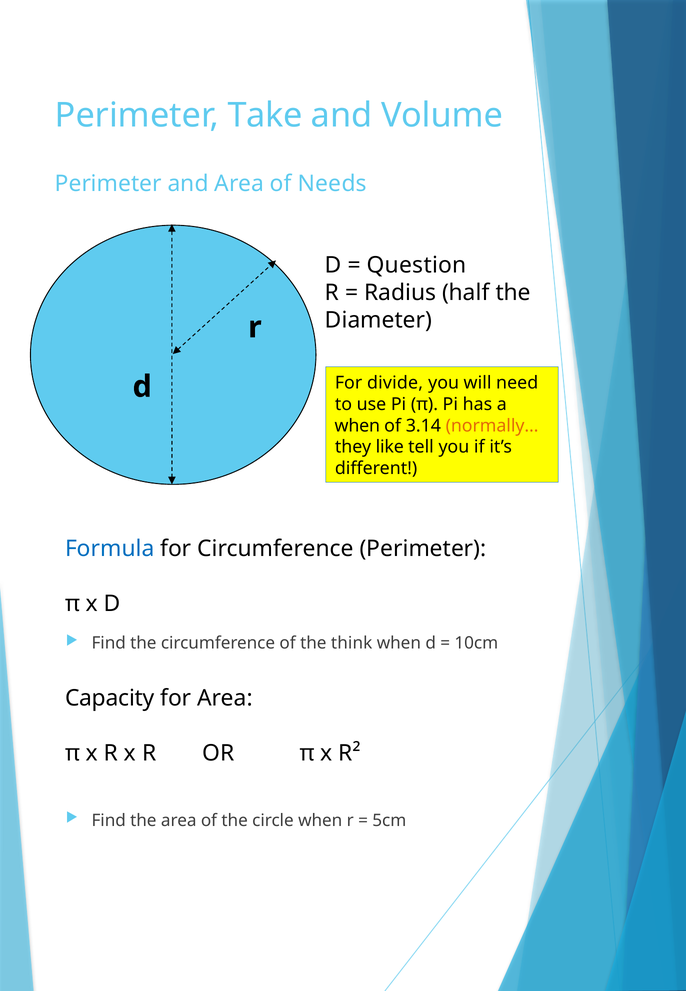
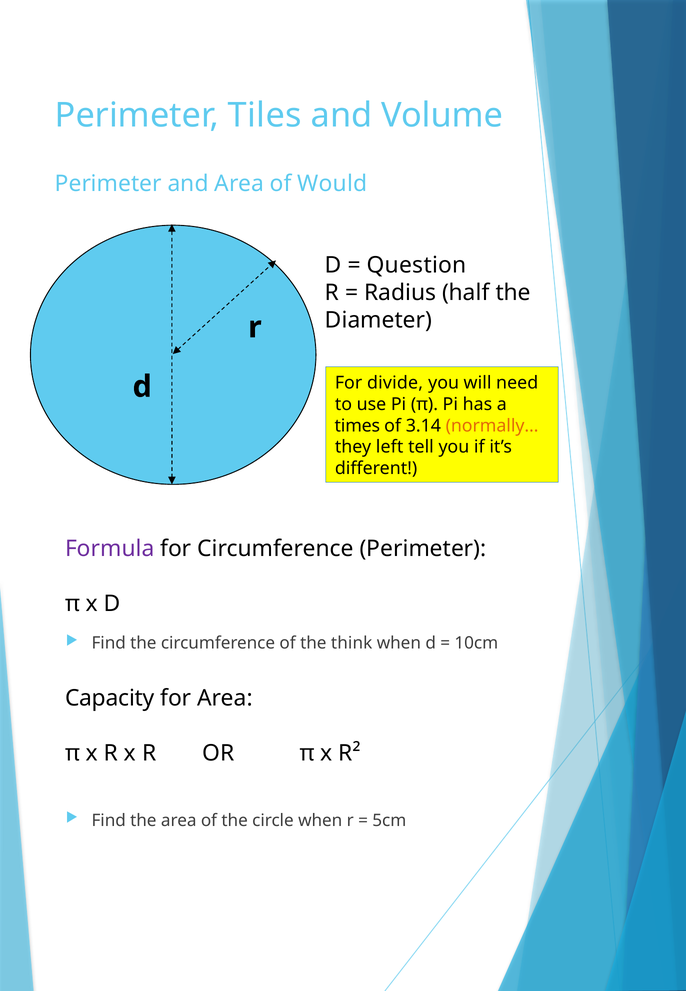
Take: Take -> Tiles (265, 116)
Needs: Needs -> Would (332, 183)
when: when -> times (357, 426)
like: like -> left (390, 447)
Formula colour: blue -> purple (110, 549)
